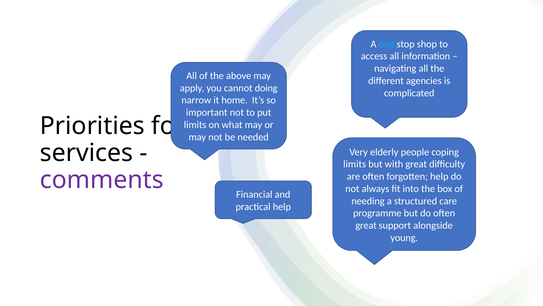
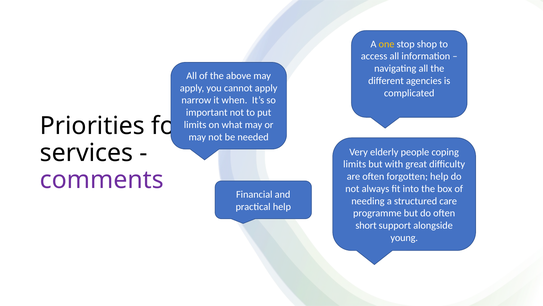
one colour: light blue -> yellow (387, 44)
cannot doing: doing -> apply (266, 88)
home: home -> when (234, 100)
great: great -> short (366, 225)
